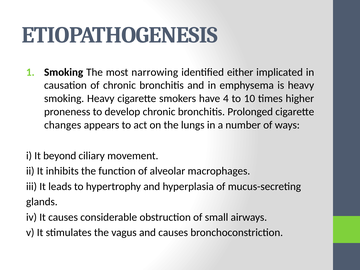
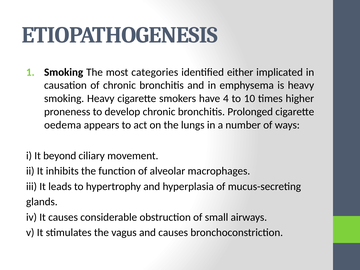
narrowing: narrowing -> categories (155, 72)
changes: changes -> oedema (63, 125)
